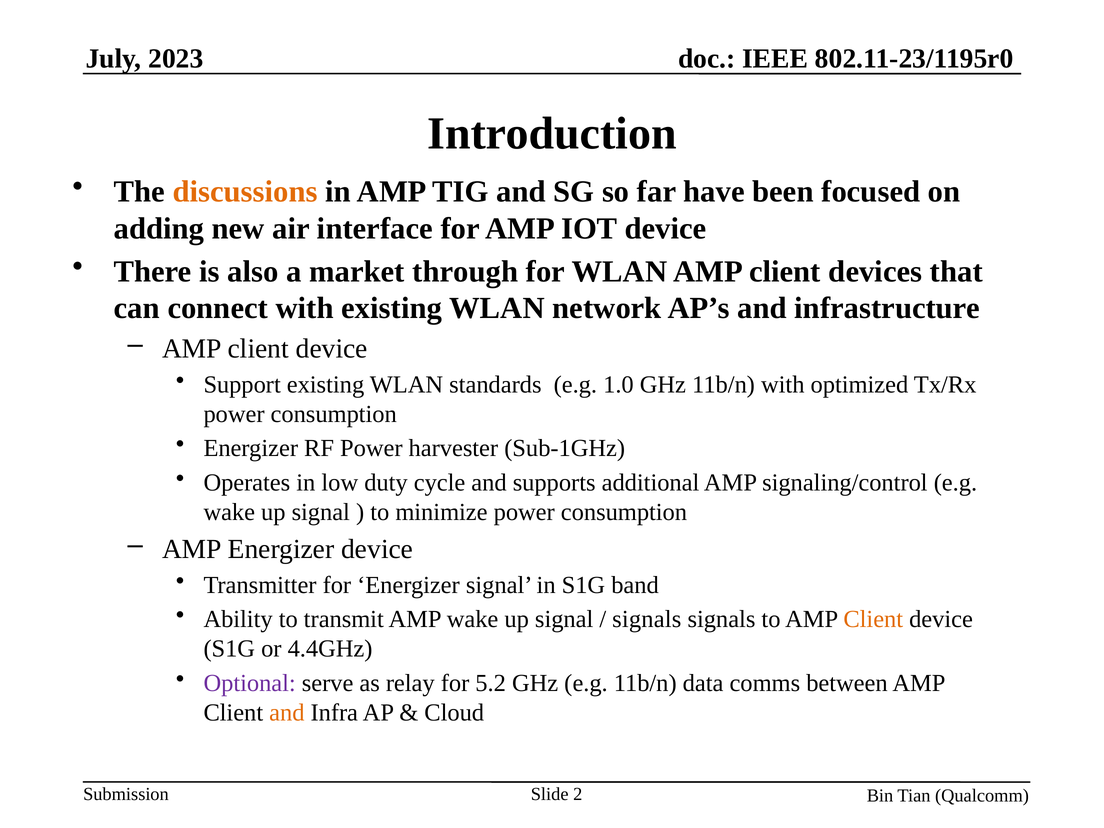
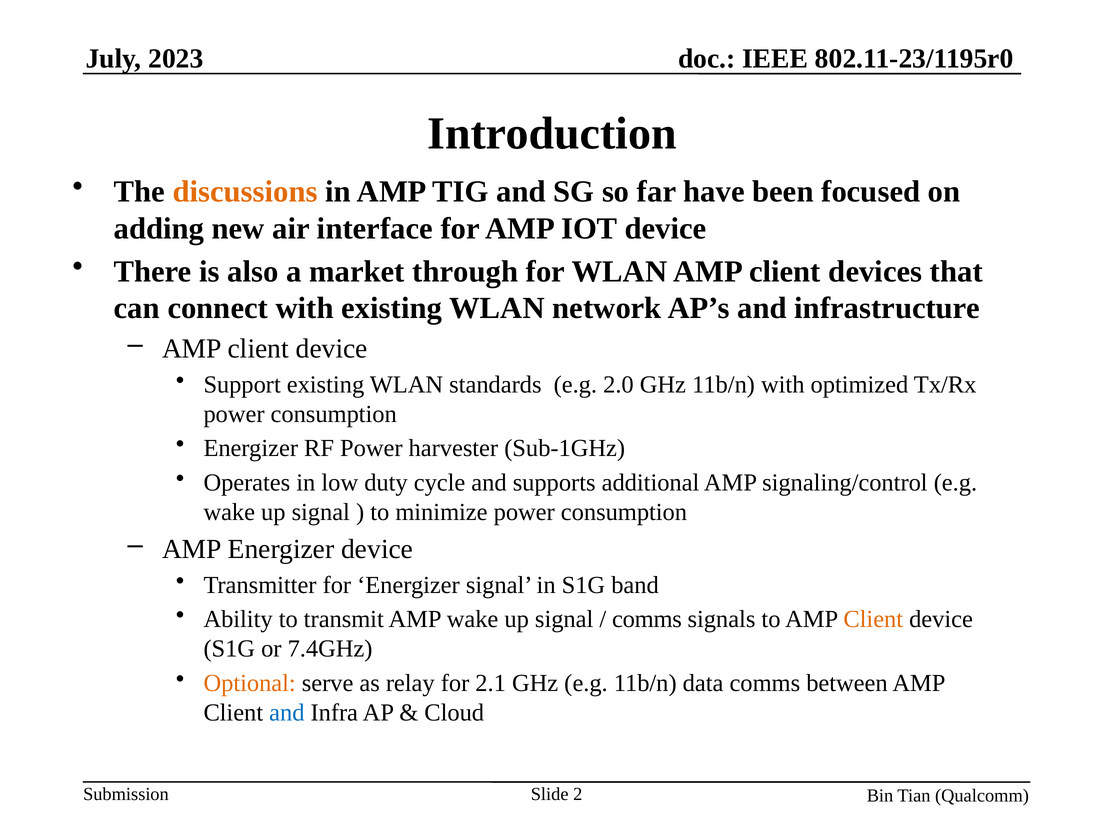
1.0: 1.0 -> 2.0 (618, 385)
signals: signals -> comms (647, 619)
4.4GHz: 4.4GHz -> 7.4GHz (330, 649)
Optional colour: purple -> orange (250, 683)
5.2: 5.2 -> 2.1 (491, 683)
and colour: orange -> blue (287, 713)
